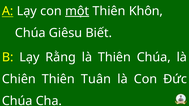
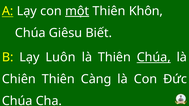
Rằng: Rằng -> Luôn (61, 57)
Chúa underline: none -> present (154, 57)
Tuân: Tuân -> Càng (96, 79)
